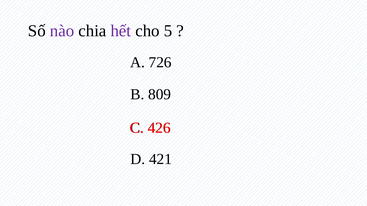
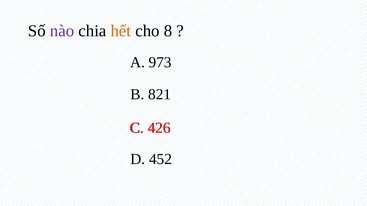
hết colour: purple -> orange (121, 31)
5: 5 -> 8 (168, 31)
726: 726 -> 973 (160, 62)
809: 809 -> 821 (160, 95)
421: 421 -> 452 (161, 159)
